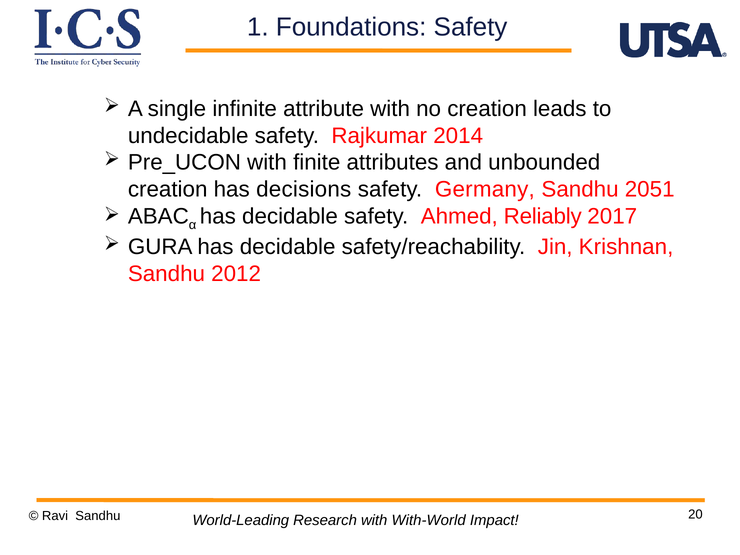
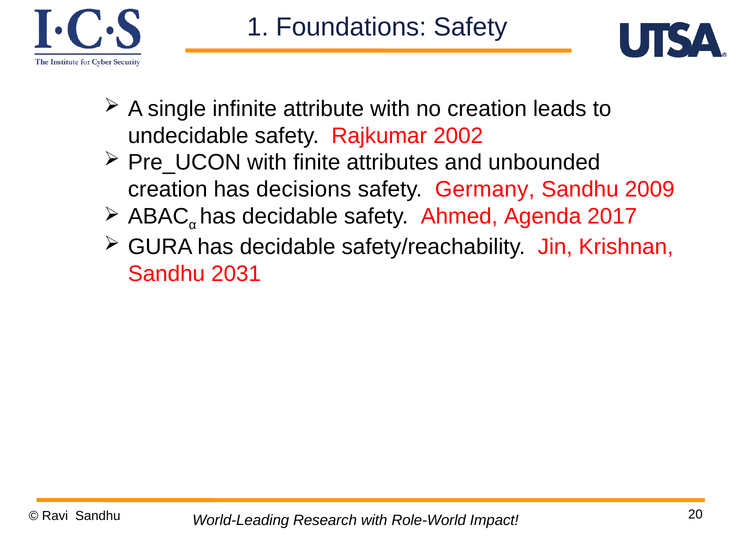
2014: 2014 -> 2002 (458, 136)
2051: 2051 -> 2009 (650, 189)
Reliably: Reliably -> Agenda (543, 216)
2012: 2012 -> 2031 (236, 274)
With-World: With-World -> Role-World (429, 520)
